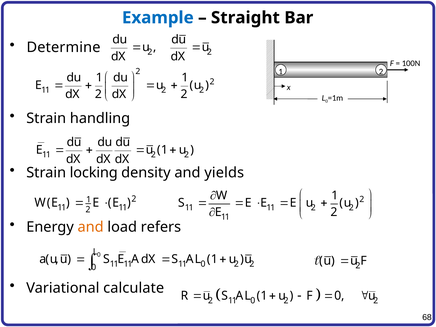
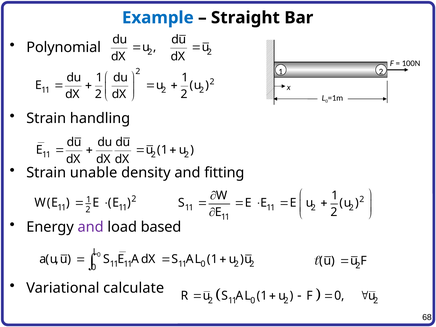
Determine: Determine -> Polynomial (64, 47)
locking: locking -> unable (94, 173)
yields: yields -> fitting (224, 173)
and colour: orange -> purple (91, 227)
refers: refers -> based (161, 227)
